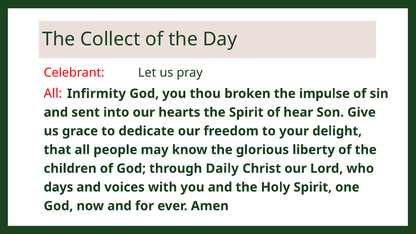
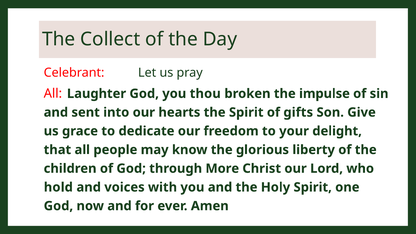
Infirmity: Infirmity -> Laughter (97, 94)
hear: hear -> gifts (298, 112)
Daily: Daily -> More (222, 169)
days: days -> hold (58, 187)
